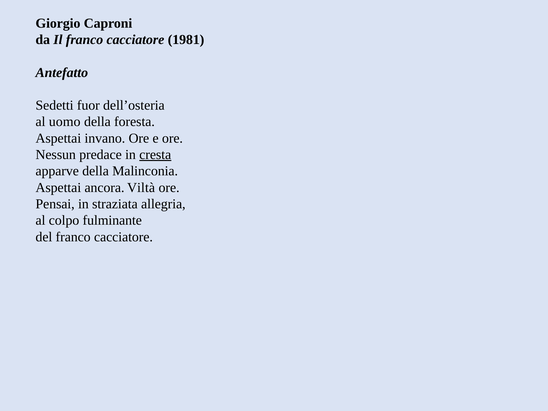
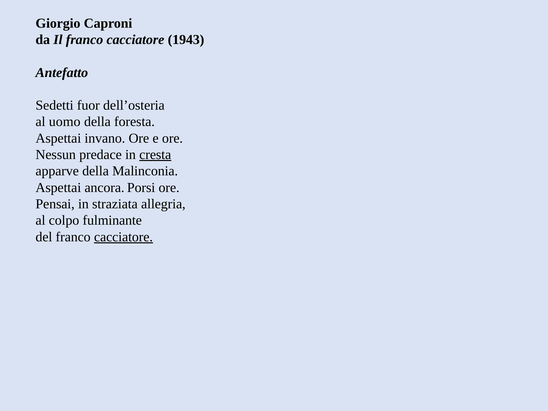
1981: 1981 -> 1943 (186, 40)
Viltà: Viltà -> Porsi (141, 188)
cacciatore underline: none -> present (123, 237)
